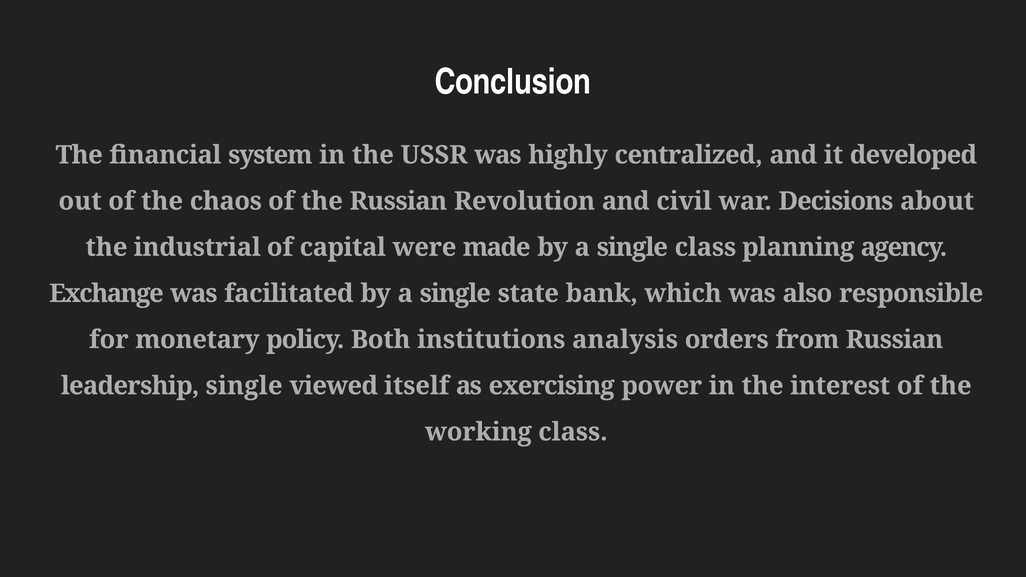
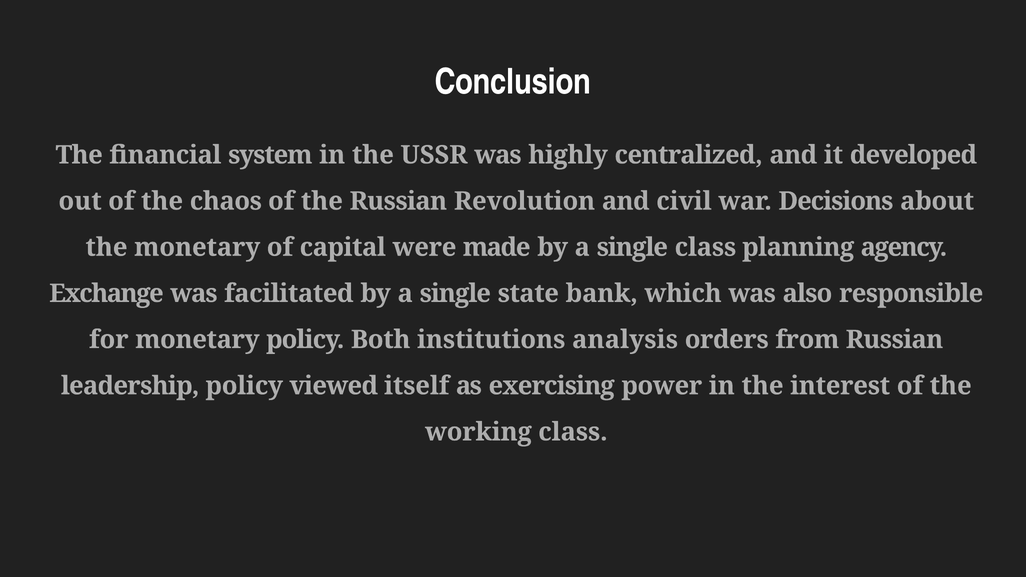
the industrial: industrial -> monetary (197, 247)
leadership single: single -> policy (244, 386)
